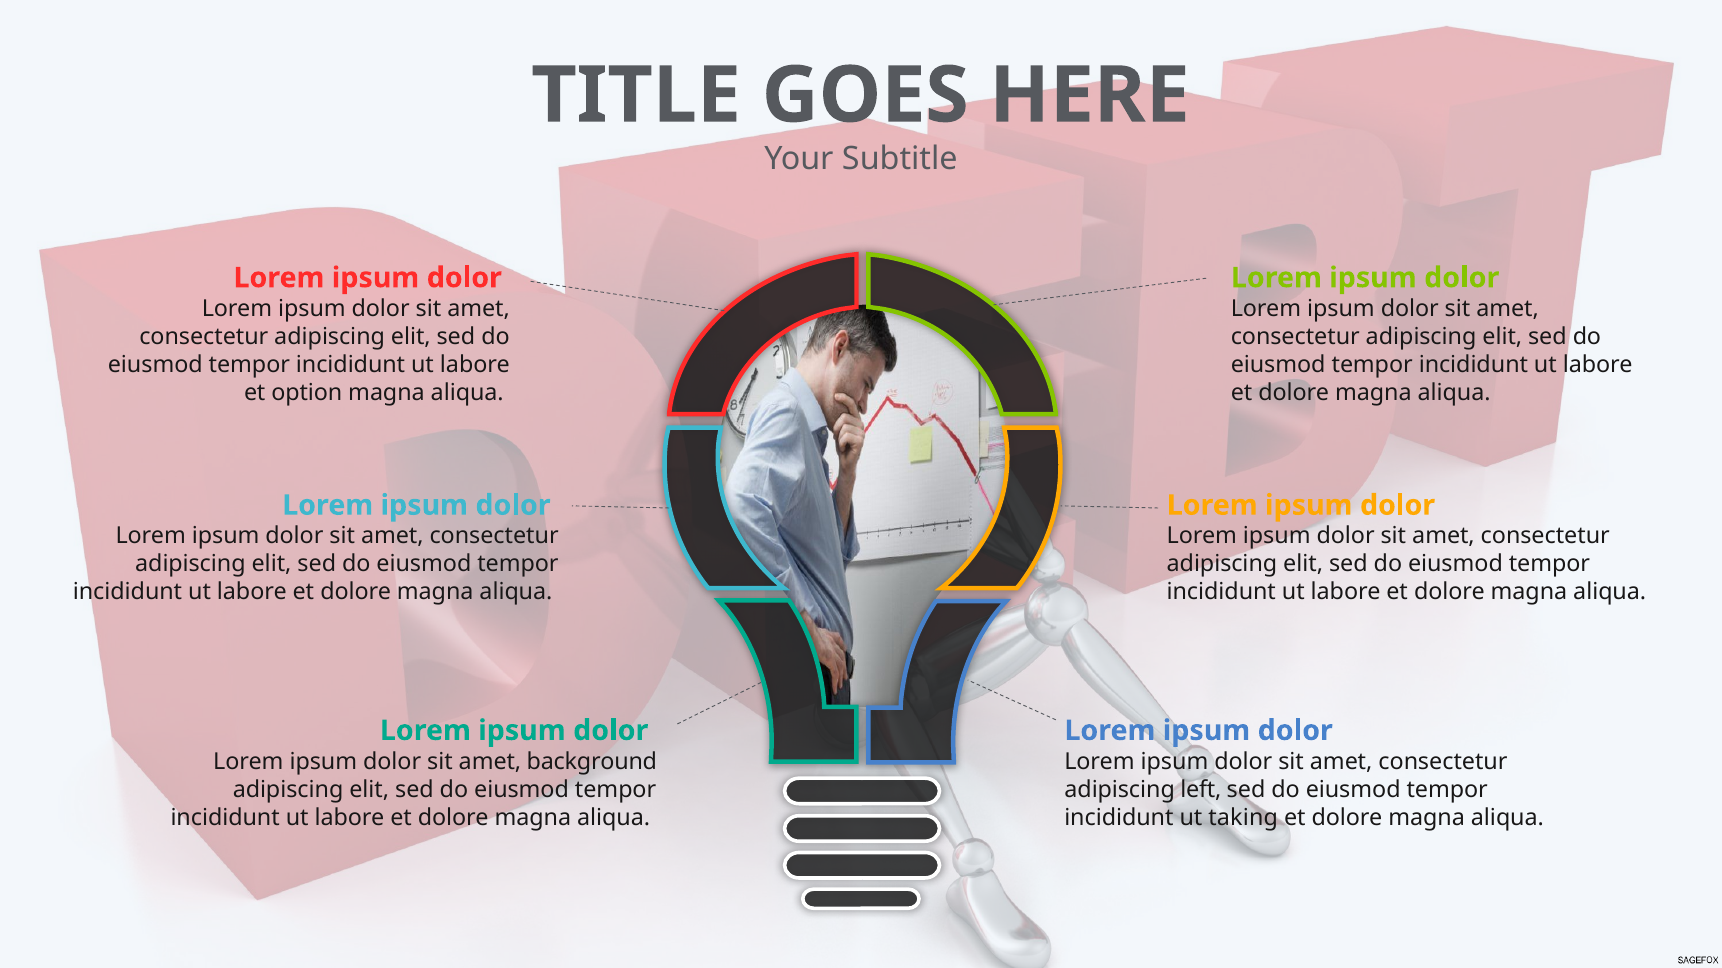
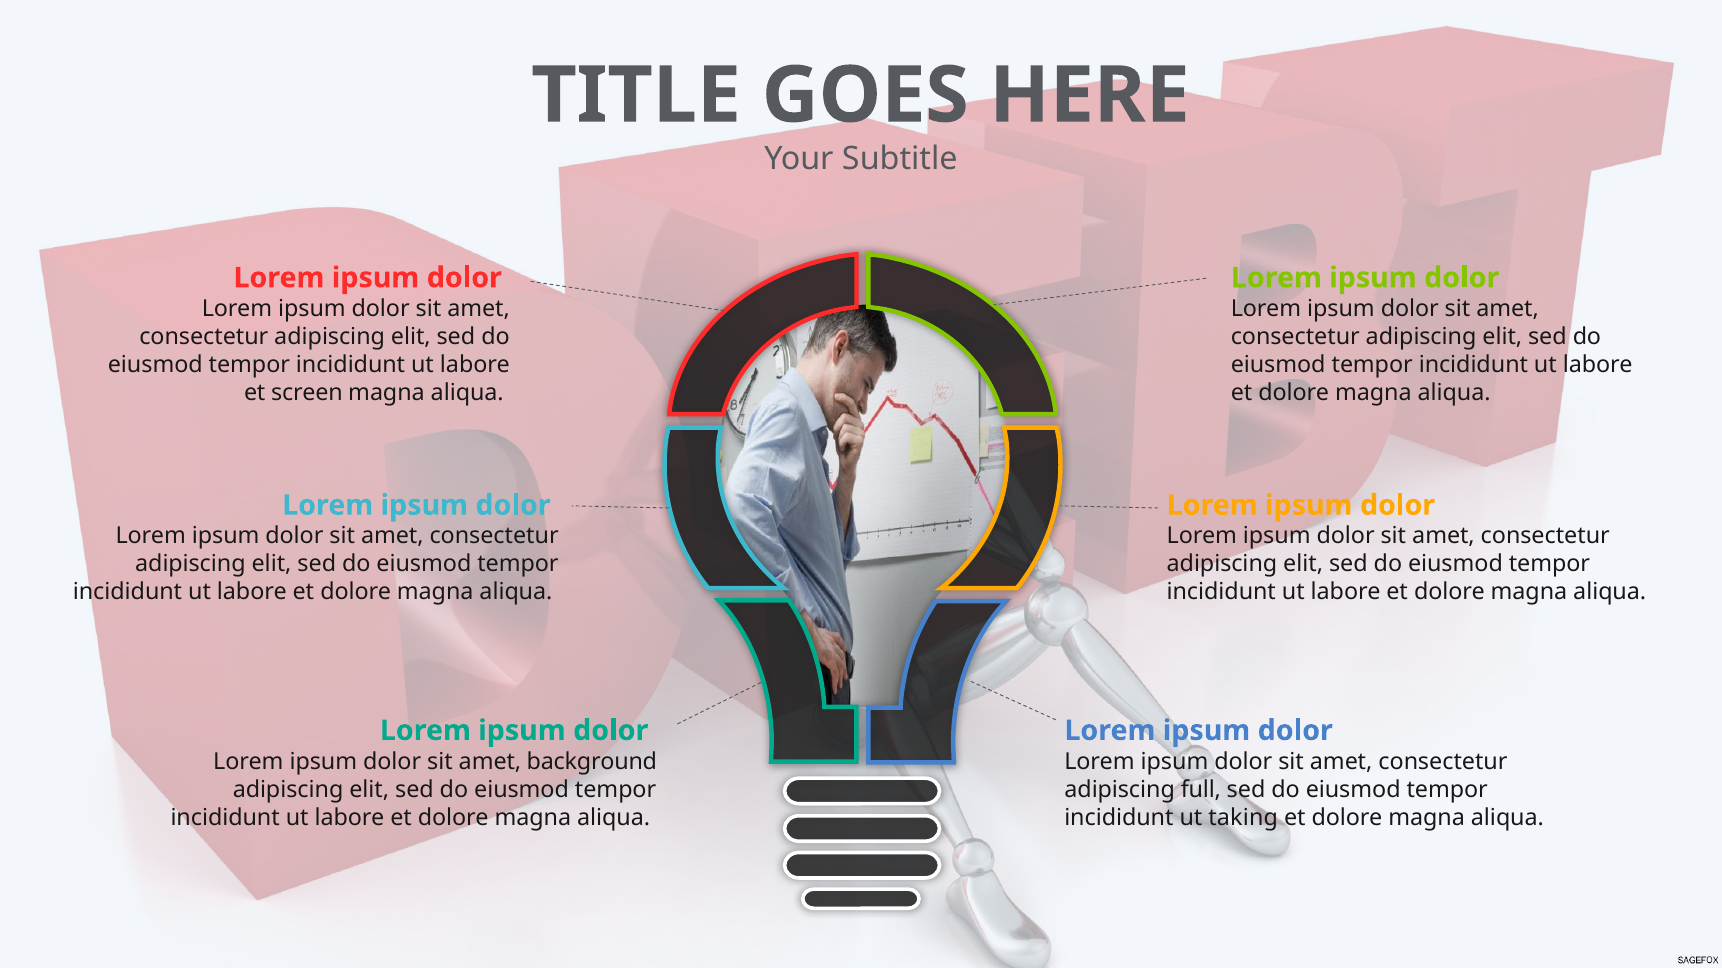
option: option -> screen (307, 393)
left: left -> full (1201, 790)
